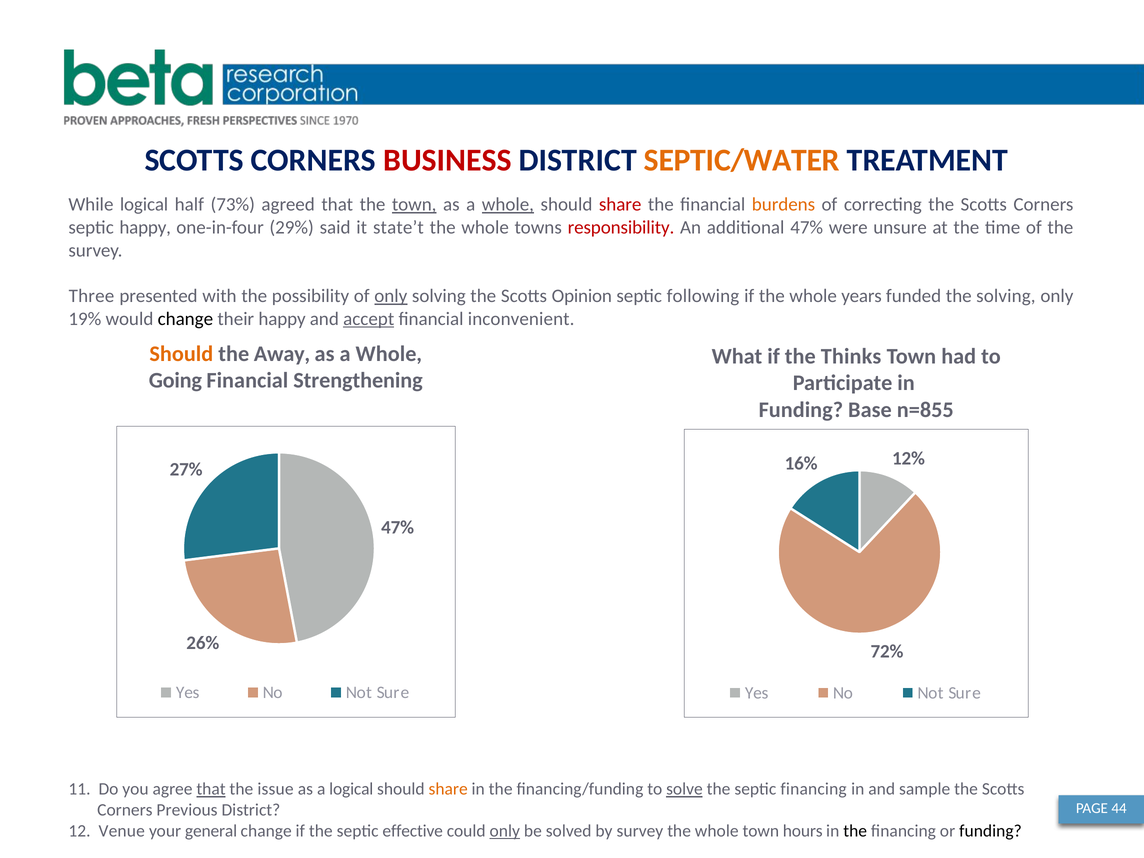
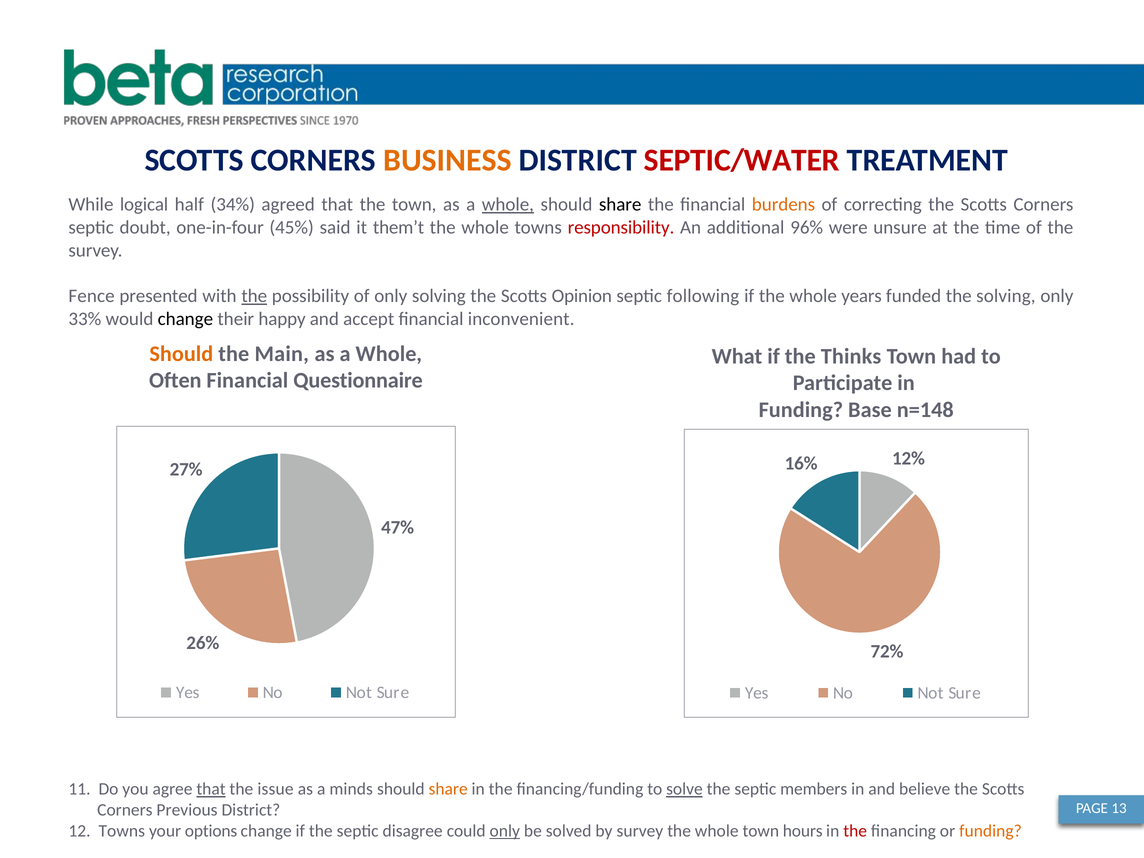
BUSINESS colour: red -> orange (447, 160)
SEPTIC/WATER colour: orange -> red (742, 160)
73%: 73% -> 34% (233, 205)
town underline: present -> none (414, 205)
share colour: red -> black (620, 205)
septic happy: happy -> doubt (145, 227)
29%: 29% -> 45% (292, 227)
state’t: state’t -> them’t (399, 227)
additional 47%: 47% -> 96% (807, 227)
Three: Three -> Fence (92, 296)
the underline: none -> present (254, 296)
only underline: present -> none (391, 296)
19%: 19% -> 33% (85, 319)
accept underline: present -> none (369, 319)
Away: Away -> Main (282, 354)
Going: Going -> Often (175, 381)
Strengthening: Strengthening -> Questionnaire (358, 381)
n=855: n=855 -> n=148 (925, 410)
a logical: logical -> minds (351, 789)
septic financing: financing -> members (814, 789)
sample: sample -> believe (925, 789)
44: 44 -> 13 (1119, 808)
12 Venue: Venue -> Towns (122, 831)
general: general -> options (211, 831)
effective: effective -> disagree (413, 831)
the colour: black -> red (855, 831)
funding colour: black -> orange (990, 831)
